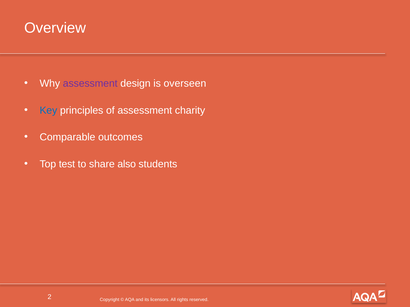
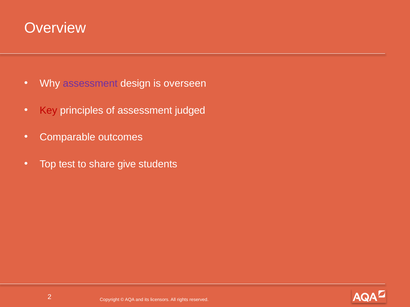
Key colour: blue -> red (48, 110)
charity: charity -> judged (190, 110)
also: also -> give (127, 164)
